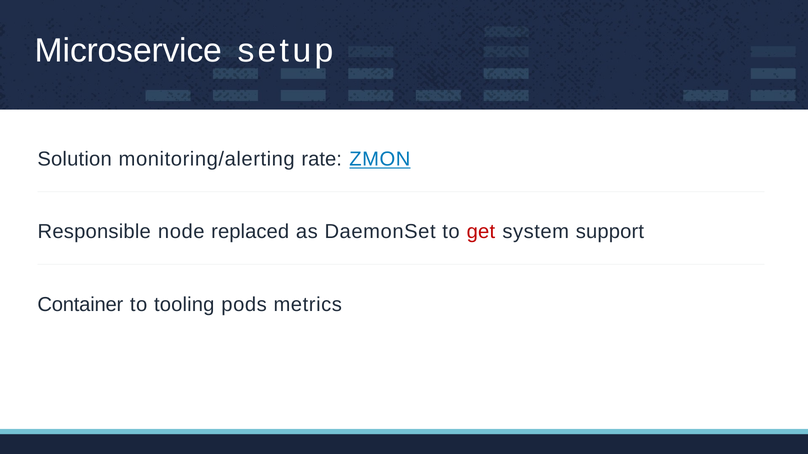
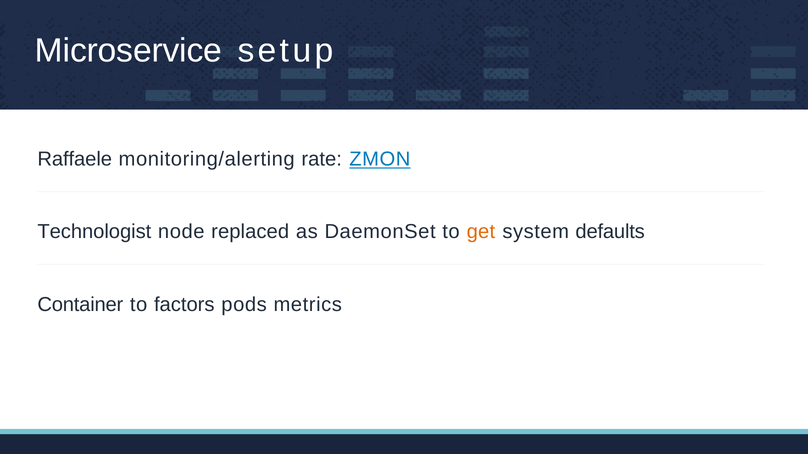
Solution: Solution -> Raffaele (75, 159)
Responsible: Responsible -> Technologist (94, 232)
get colour: red -> orange (481, 232)
support: support -> defaults (610, 232)
tooling: tooling -> factors (184, 305)
